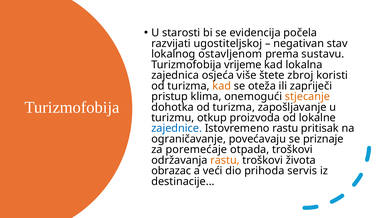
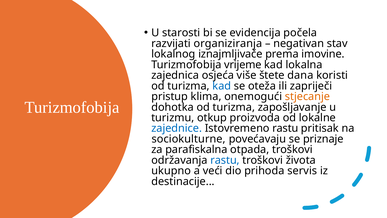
ugostiteljskoj: ugostiteljskoj -> organiziranja (228, 43)
ostavljenom: ostavljenom -> iznajmljivače (230, 54)
sustavu: sustavu -> imovine (323, 54)
zbroj: zbroj -> dana (300, 75)
kad colour: orange -> blue (222, 86)
ograničavanje: ograničavanje -> sociokulturne (189, 139)
poremećaje: poremećaje -> parafiskalna (196, 149)
rastu colour: orange -> blue (225, 160)
obrazac: obrazac -> ukupno (171, 171)
